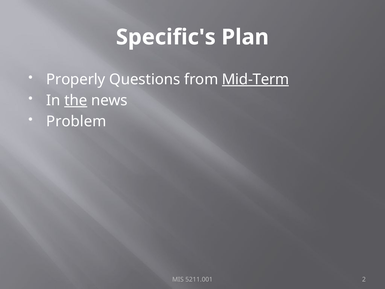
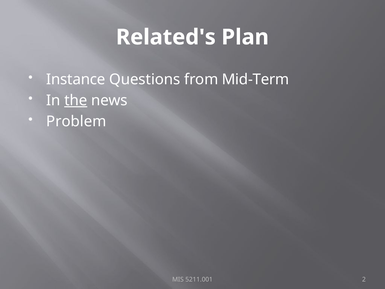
Specific's: Specific's -> Related's (166, 37)
Properly: Properly -> Instance (76, 79)
Mid-Term underline: present -> none (255, 79)
